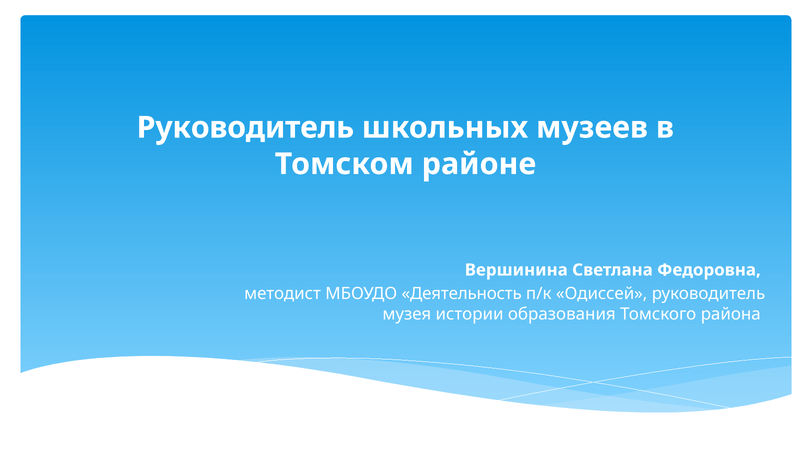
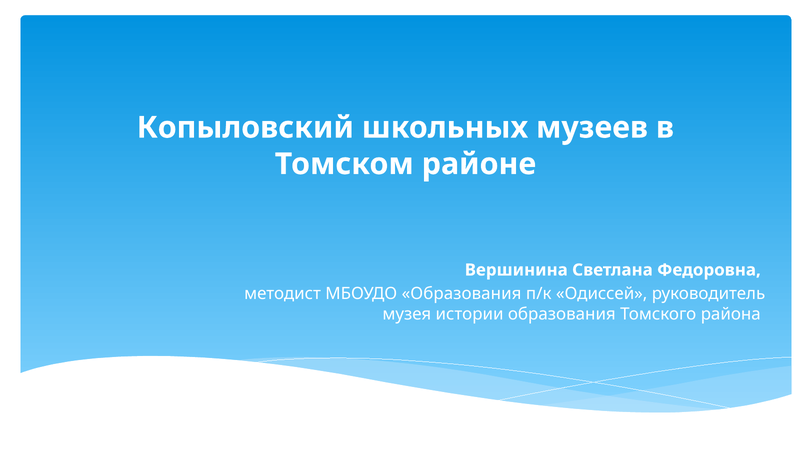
Руководитель: Руководитель -> Копыловский (245, 128)
МБОУДО Деятельность: Деятельность -> Образования (462, 294)
